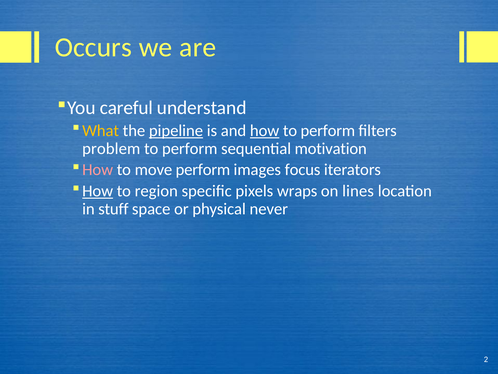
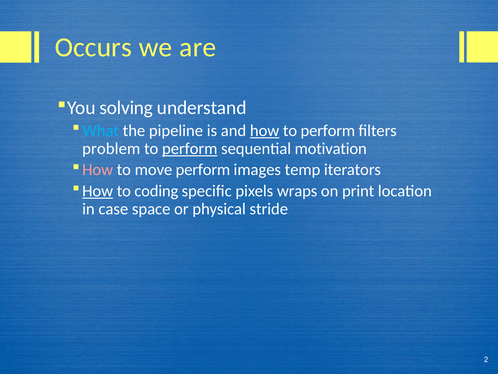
careful: careful -> solving (126, 108)
What colour: yellow -> light blue (101, 130)
pipeline underline: present -> none (176, 130)
perform underline: none -> present (190, 148)
focus: focus -> temp (303, 170)
region: region -> coding (156, 191)
lines: lines -> print (358, 191)
stuff: stuff -> case (113, 209)
never: never -> stride (269, 209)
